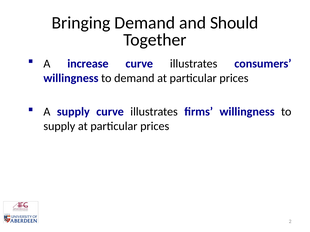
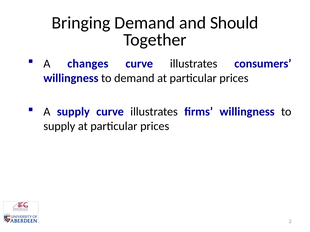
increase: increase -> changes (88, 64)
